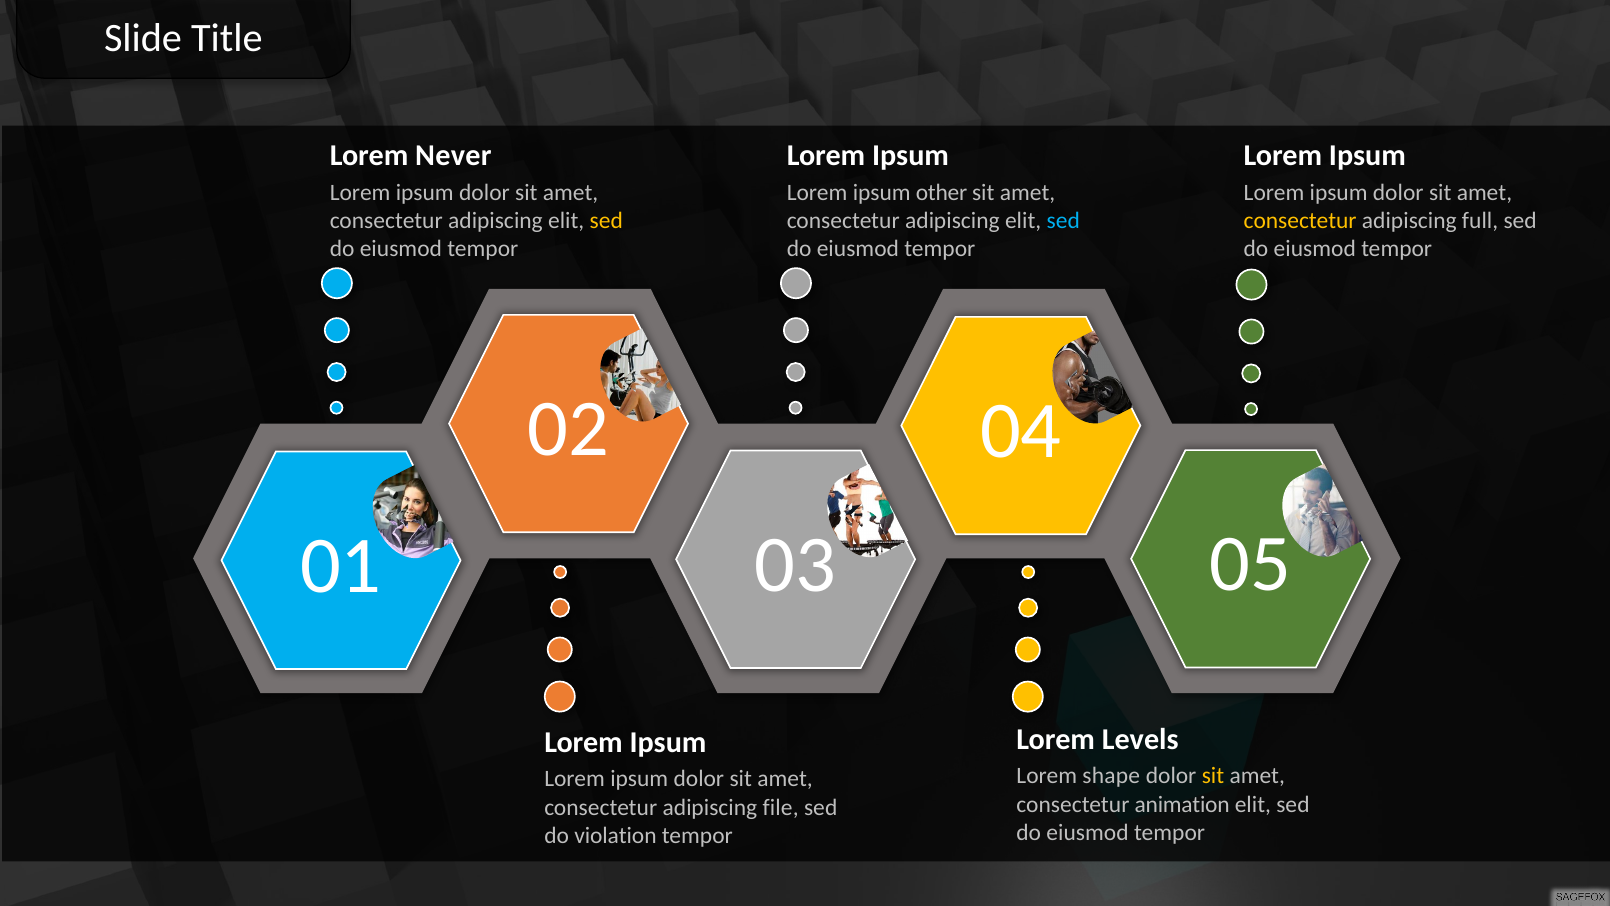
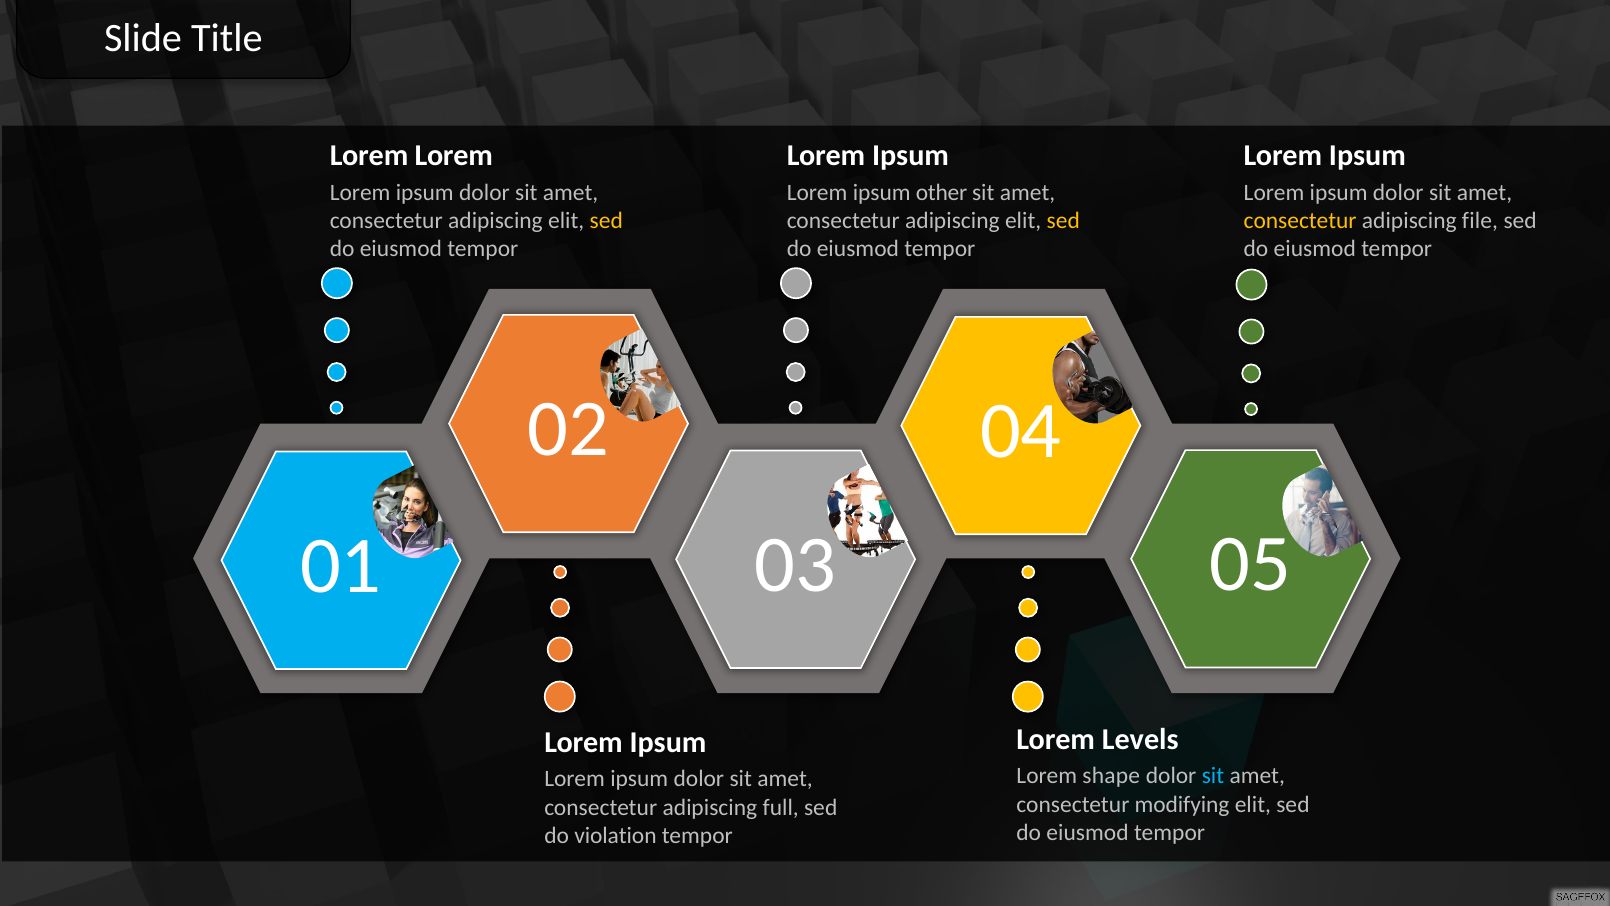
Never: Never -> Lorem (454, 156)
sed colour: light blue -> yellow (1063, 220)
full: full -> file (1480, 220)
sit colour: yellow -> light blue (1213, 776)
animation: animation -> modifying (1182, 804)
file: file -> full (781, 807)
